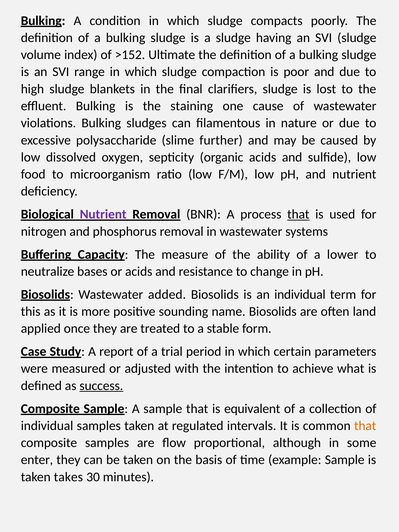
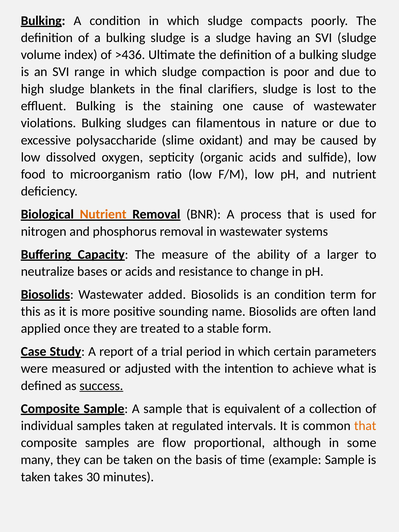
>152: >152 -> >436 (130, 55)
further: further -> oxidant (221, 140)
Nutrient colour: purple -> orange (103, 214)
that underline: present -> none (298, 214)
lower: lower -> larger (343, 254)
an individual: individual -> condition (300, 294)
enter: enter -> many (37, 460)
